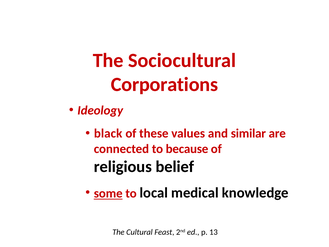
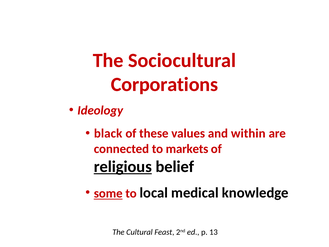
similar: similar -> within (248, 133)
because: because -> markets (187, 149)
religious underline: none -> present (123, 167)
